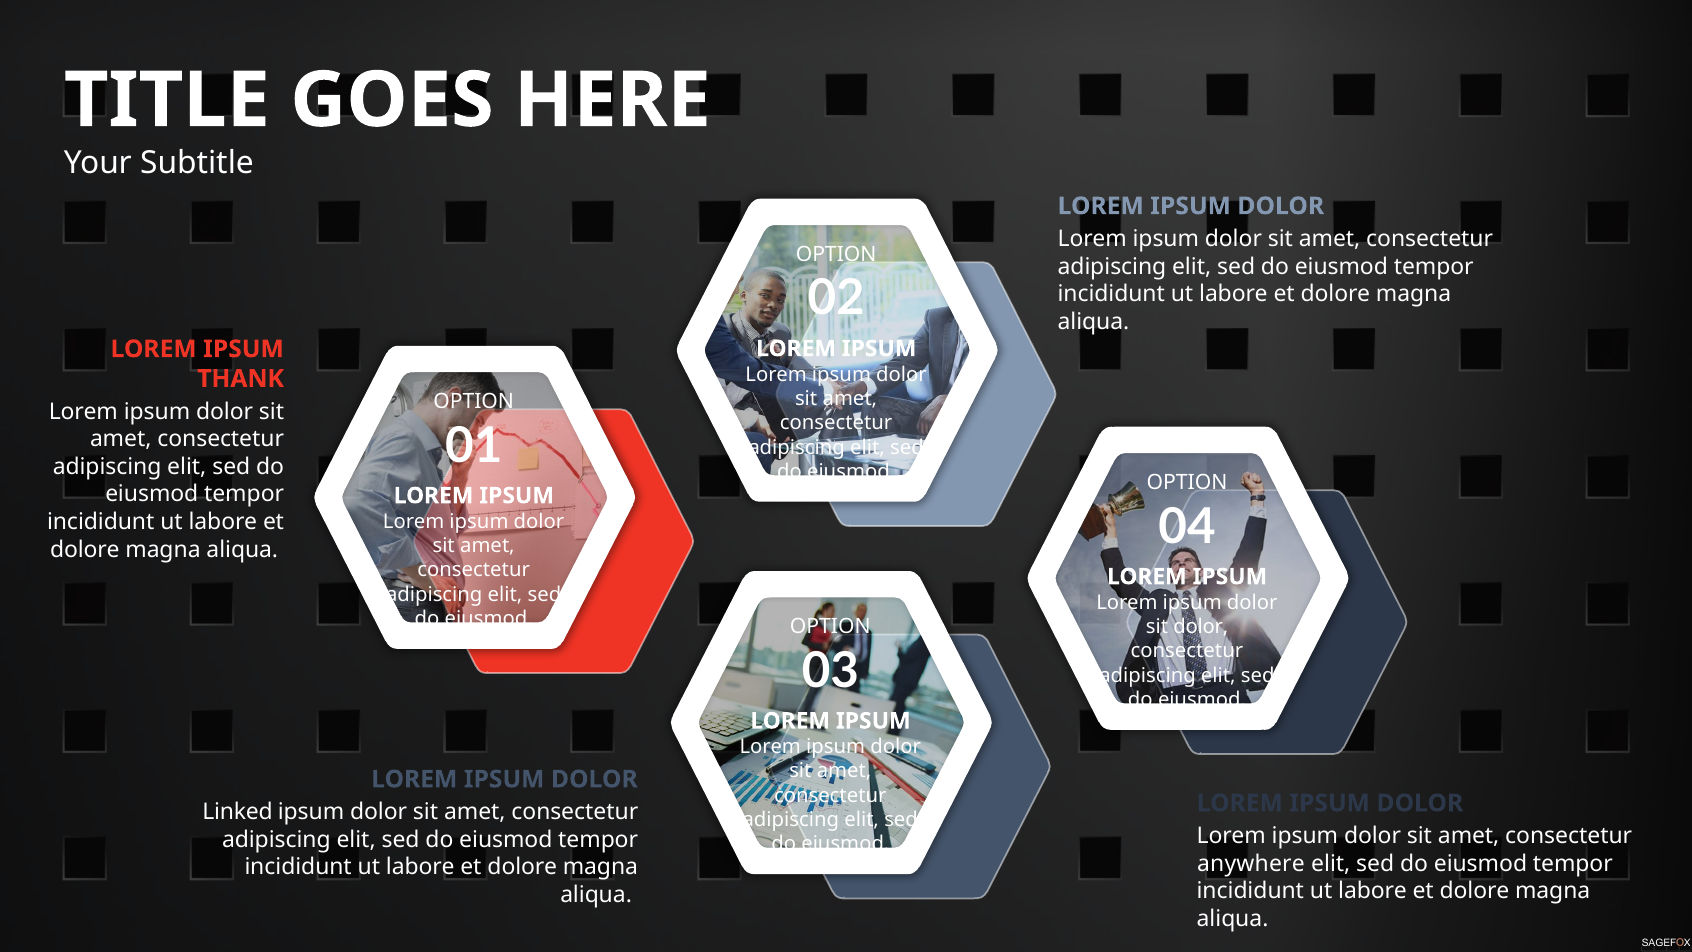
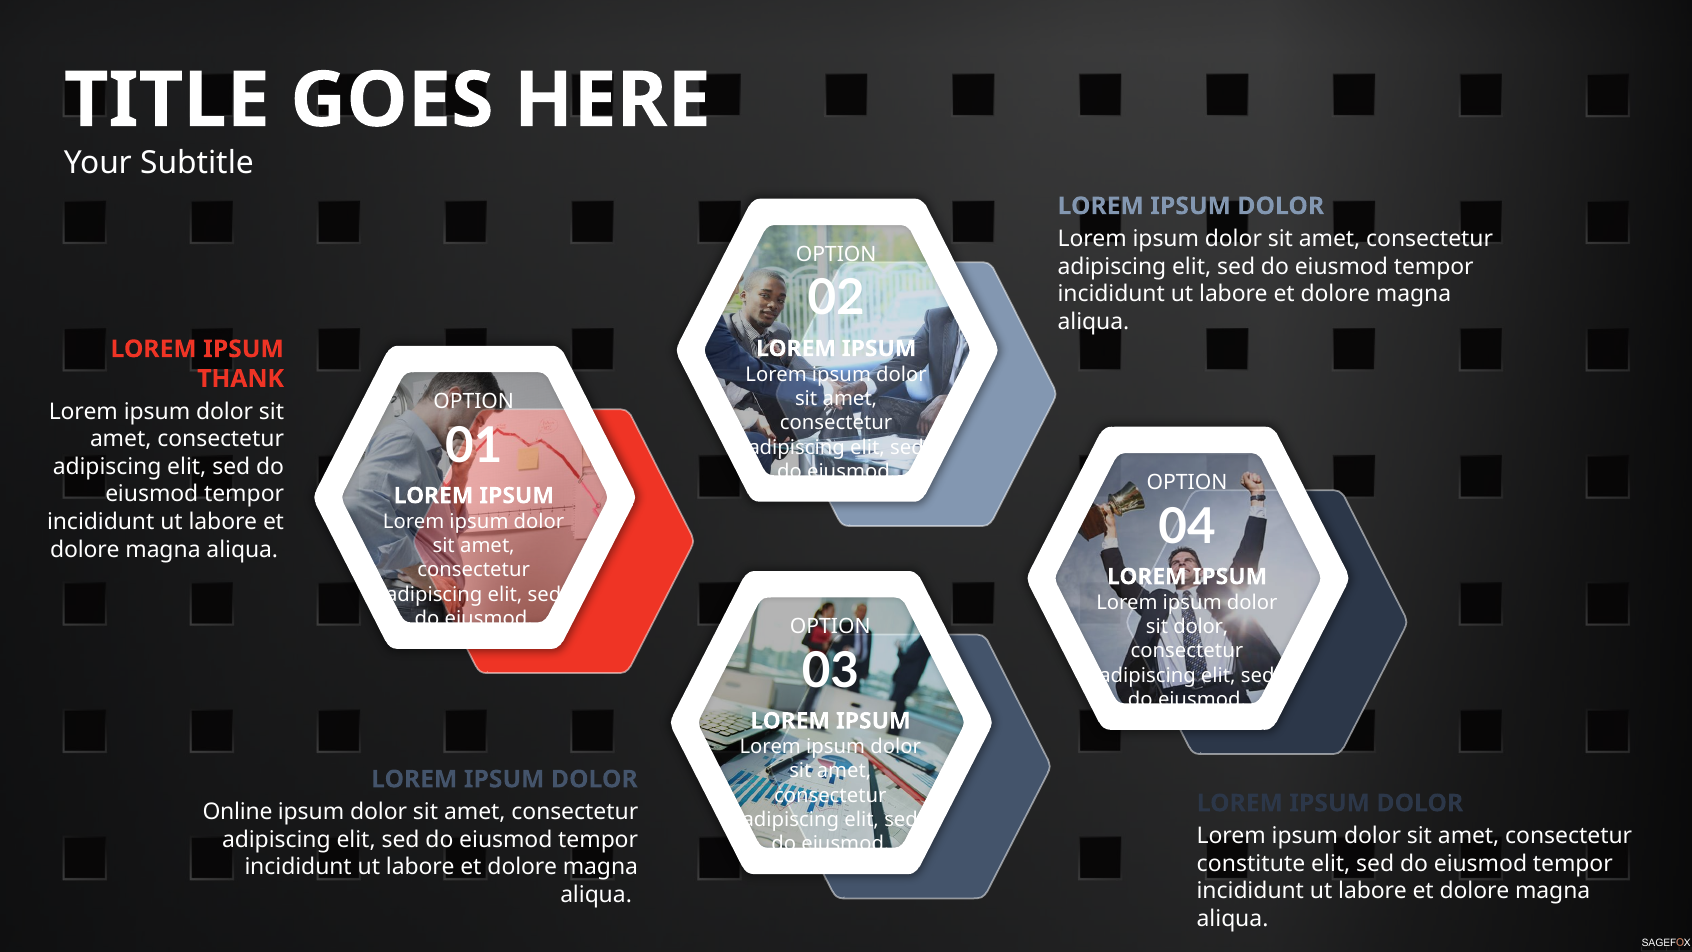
Linked: Linked -> Online (238, 812)
anywhere: anywhere -> constitute (1251, 864)
